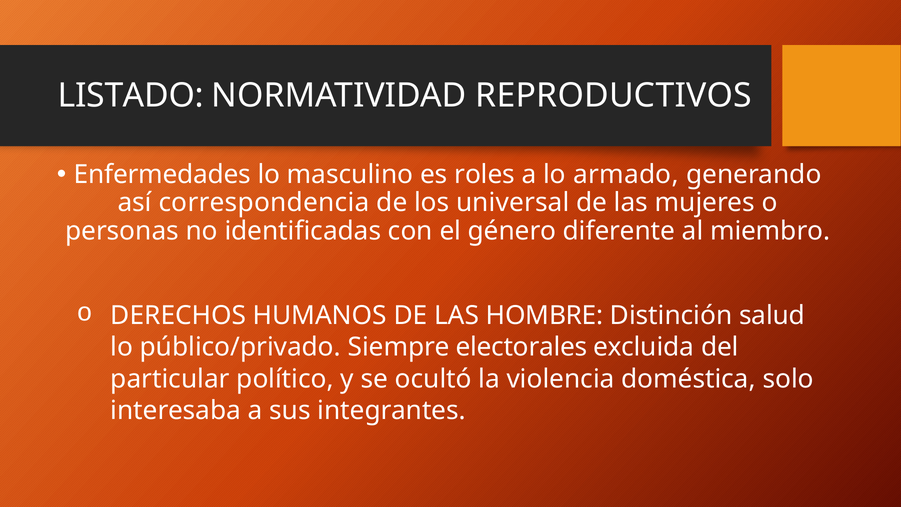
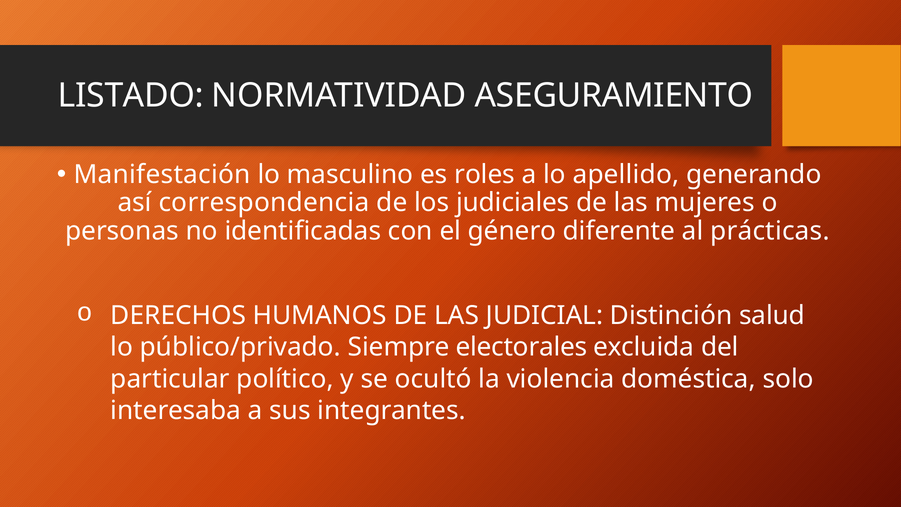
REPRODUCTIVOS: REPRODUCTIVOS -> ASEGURAMIENTO (614, 95)
Enfermedades: Enfermedades -> Manifestación (162, 174)
armado: armado -> apellido (626, 174)
universal: universal -> judiciales (513, 203)
miembro: miembro -> prácticas (770, 231)
HOMBRE: HOMBRE -> JUDICIAL (545, 316)
